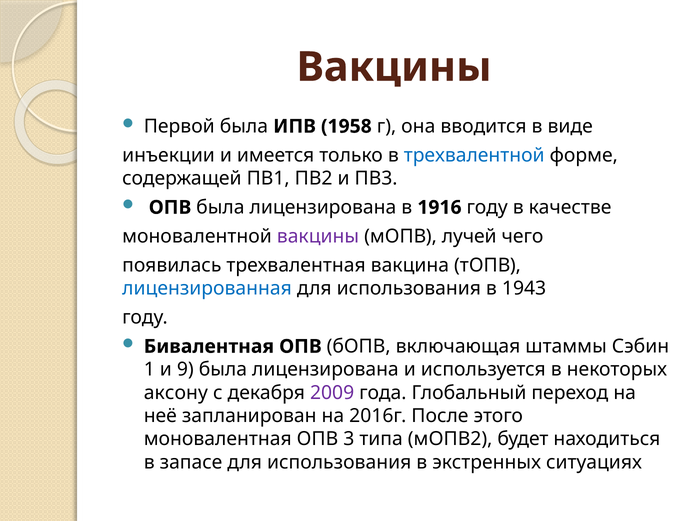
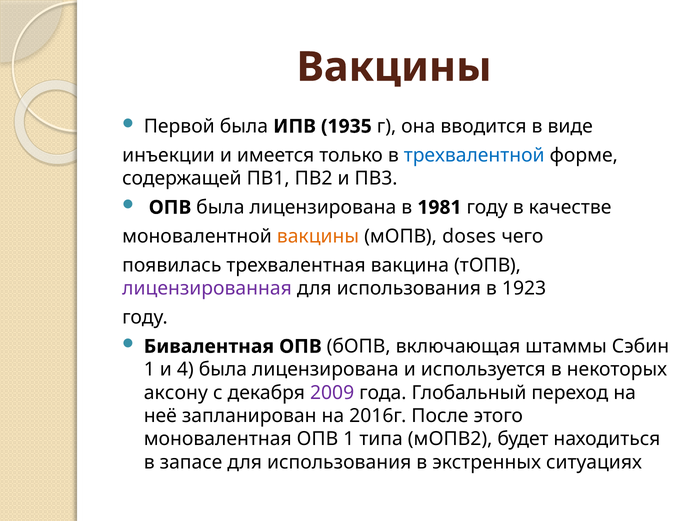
1958: 1958 -> 1935 (346, 126)
1916: 1916 -> 1981 (439, 208)
вакцины colour: purple -> orange (318, 237)
лучей: лучей -> doses (469, 237)
лицензированная colour: blue -> purple (207, 289)
1943: 1943 -> 1923 (524, 289)
9: 9 -> 4 (185, 370)
ОПВ 3: 3 -> 1 (349, 439)
